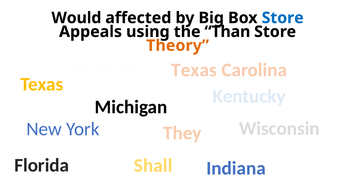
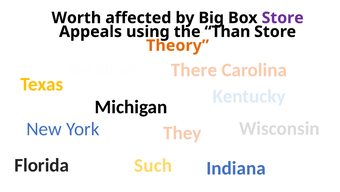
Would: Would -> Worth (76, 18)
Store colour: blue -> purple (283, 18)
Texas: Texas -> There (194, 70)
Shall: Shall -> Such (153, 165)
